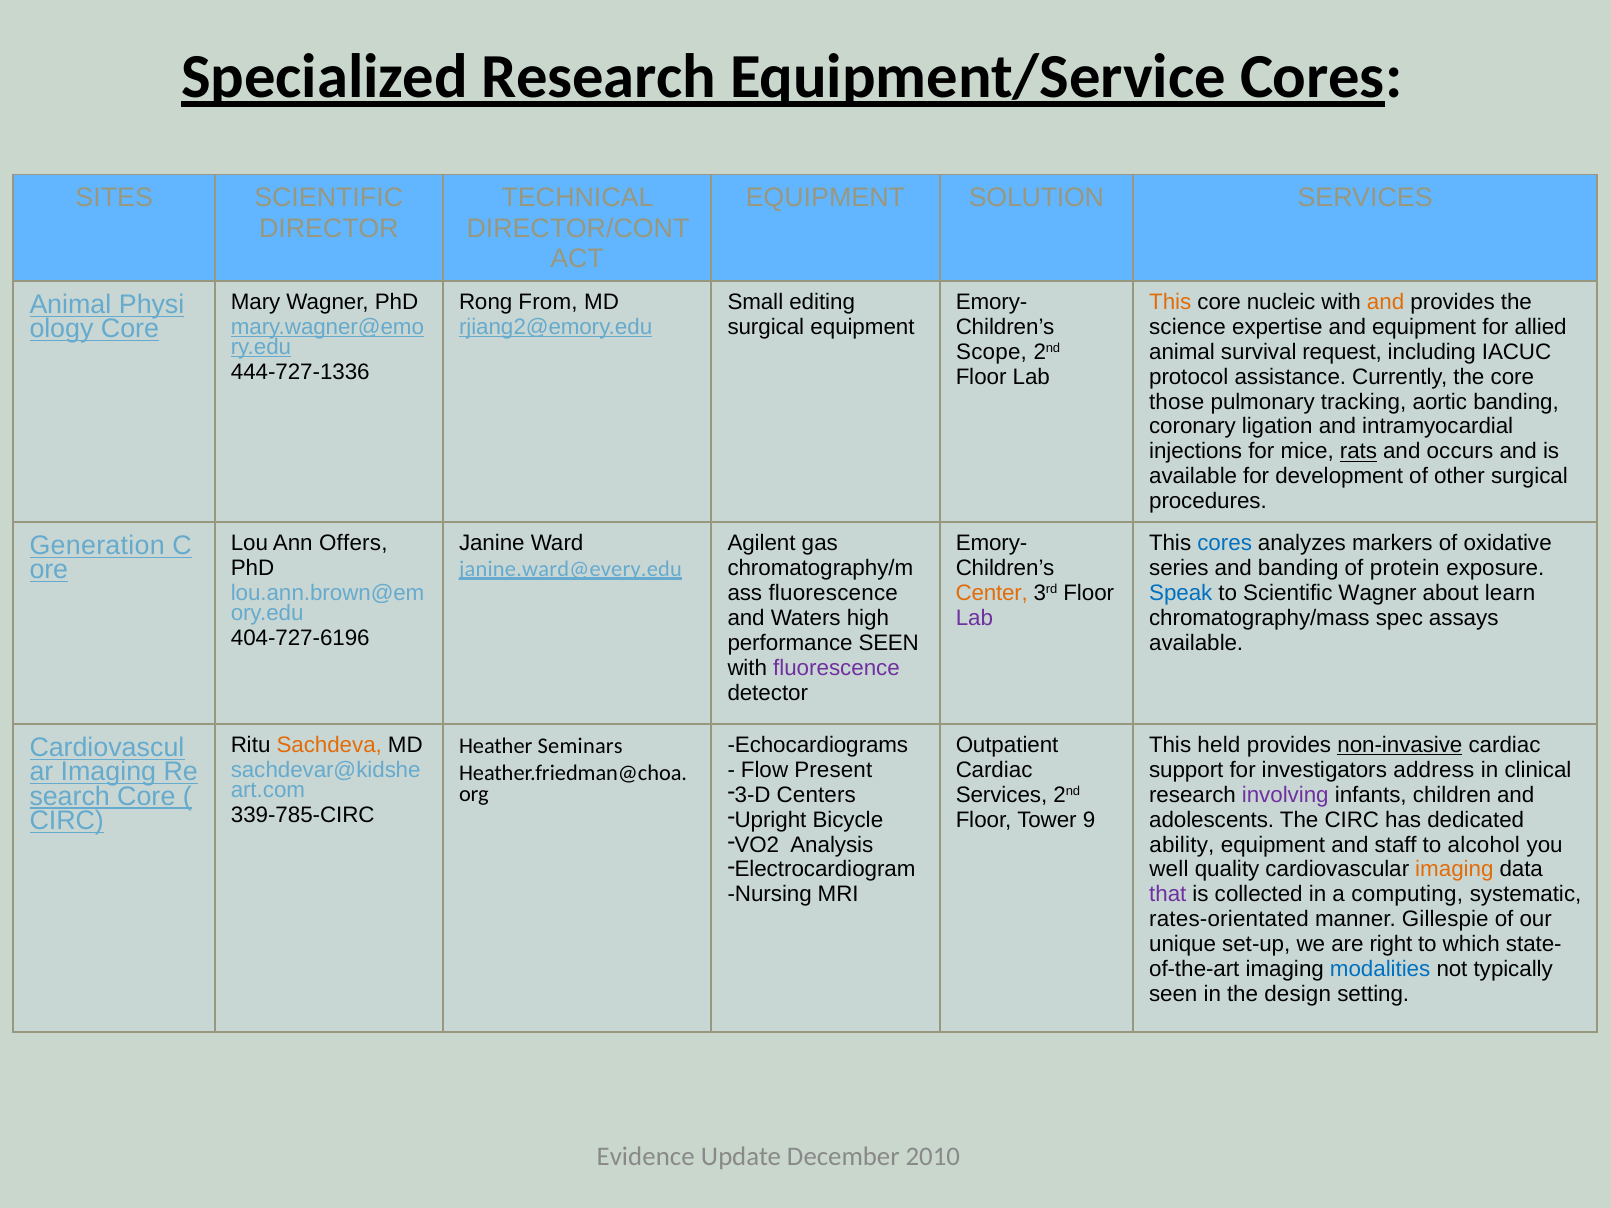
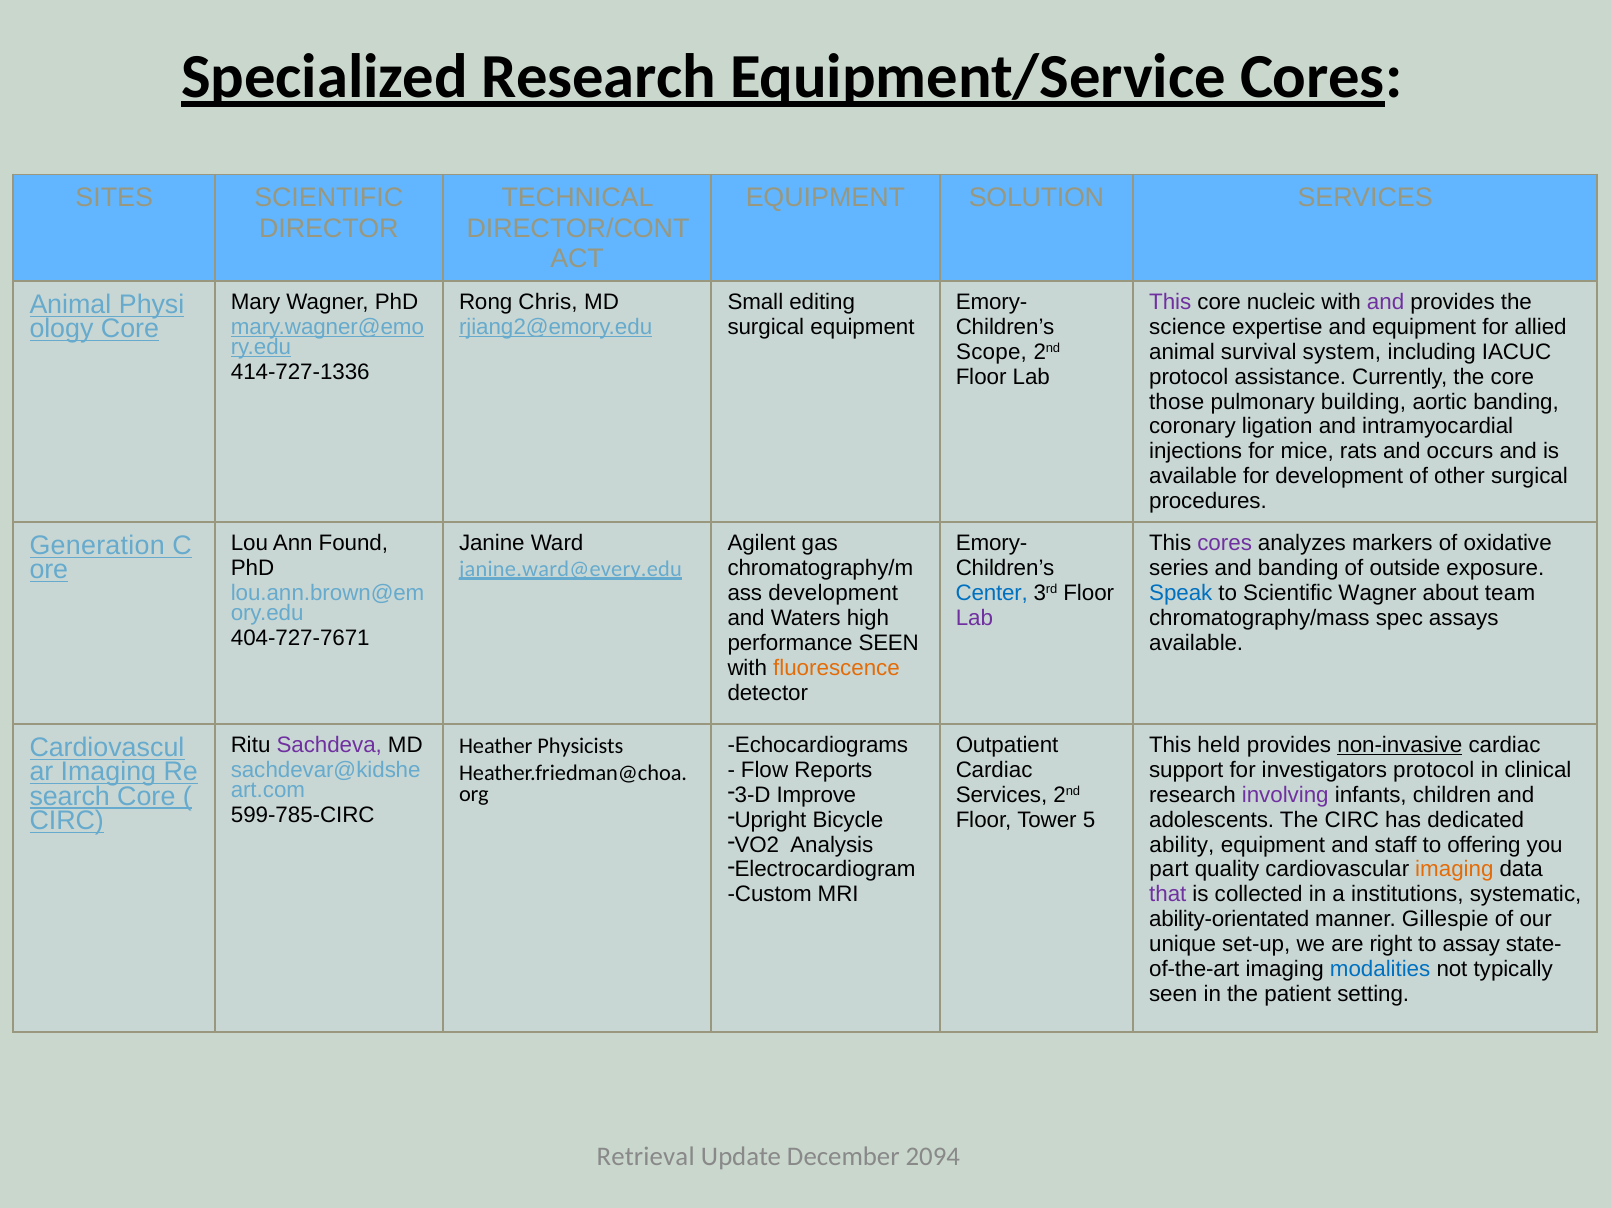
From: From -> Chris (548, 302)
This colour: orange -> purple (1170, 302)
and colour: orange -> purple (1386, 302)
request: request -> system (1342, 352)
444-727-1336: 444-727-1336 -> 414-727-1336 (300, 372)
tracking: tracking -> building (1364, 402)
rats underline: present -> none (1358, 452)
Offers: Offers -> Found (353, 543)
cores colour: blue -> purple (1225, 543)
protein: protein -> outside (1405, 568)
fluorescence: fluorescence -> development (833, 593)
Center colour: orange -> blue (992, 593)
learn: learn -> team (1510, 593)
404-727-6196: 404-727-6196 -> 404-727-7671 (300, 638)
fluorescence colour: purple -> orange (836, 668)
Sachdeva colour: orange -> purple (329, 745)
Seminars: Seminars -> Physicists (580, 746)
Present: Present -> Reports (833, 770)
investigators address: address -> protocol (1434, 770)
Centers: Centers -> Improve (816, 795)
339-785-CIRC: 339-785-CIRC -> 599-785-CIRC (303, 815)
9: 9 -> 5 (1089, 820)
alcohol: alcohol -> offering (1484, 845)
well: well -> part (1169, 870)
Nursing: Nursing -> Custom (770, 895)
computing: computing -> institutions (1407, 895)
rates-orientated: rates-orientated -> ability-orientated (1229, 920)
which: which -> assay (1471, 945)
design: design -> patient (1298, 995)
Evidence: Evidence -> Retrieval (646, 1156)
2010: 2010 -> 2094 (933, 1156)
